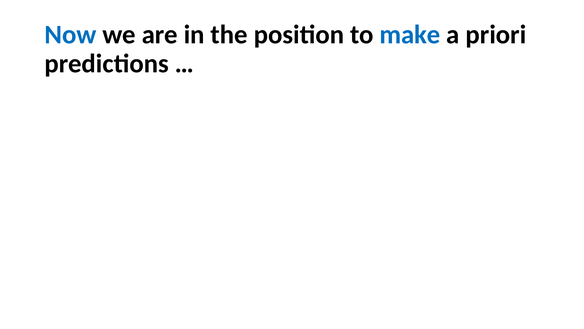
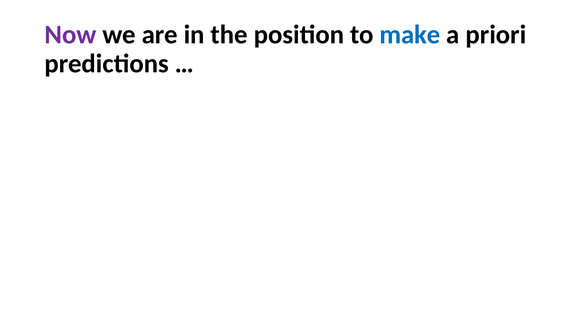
Now colour: blue -> purple (70, 35)
